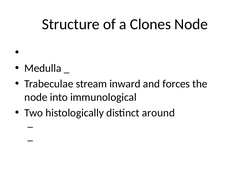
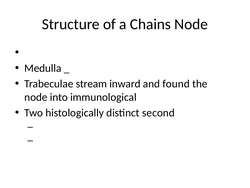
Clones: Clones -> Chains (150, 24)
forces: forces -> found (176, 84)
around: around -> second (158, 113)
